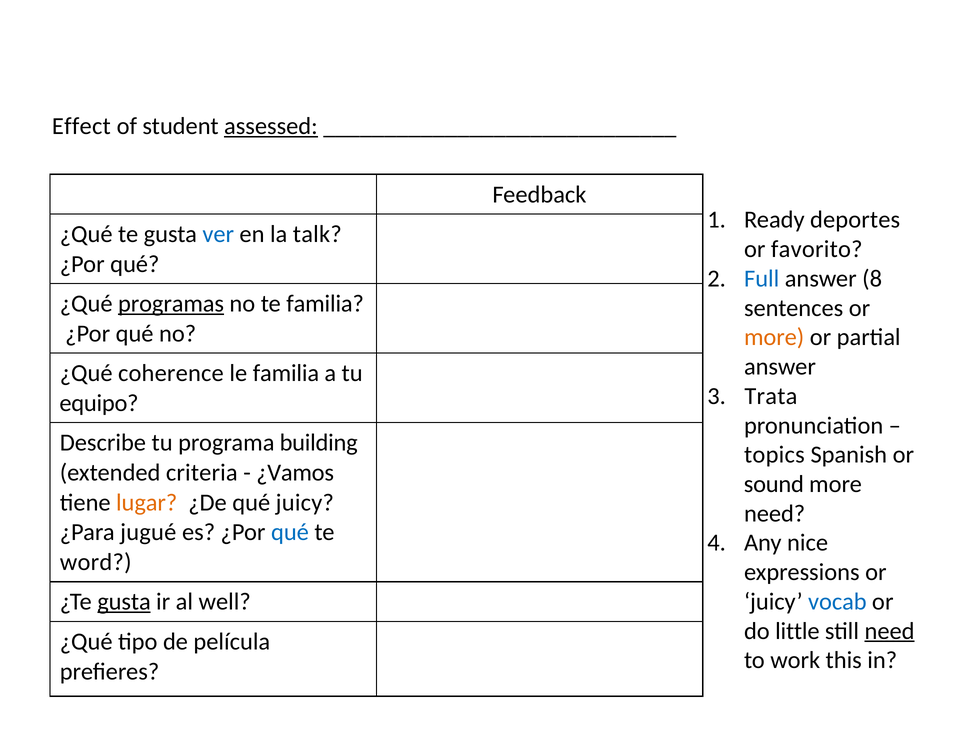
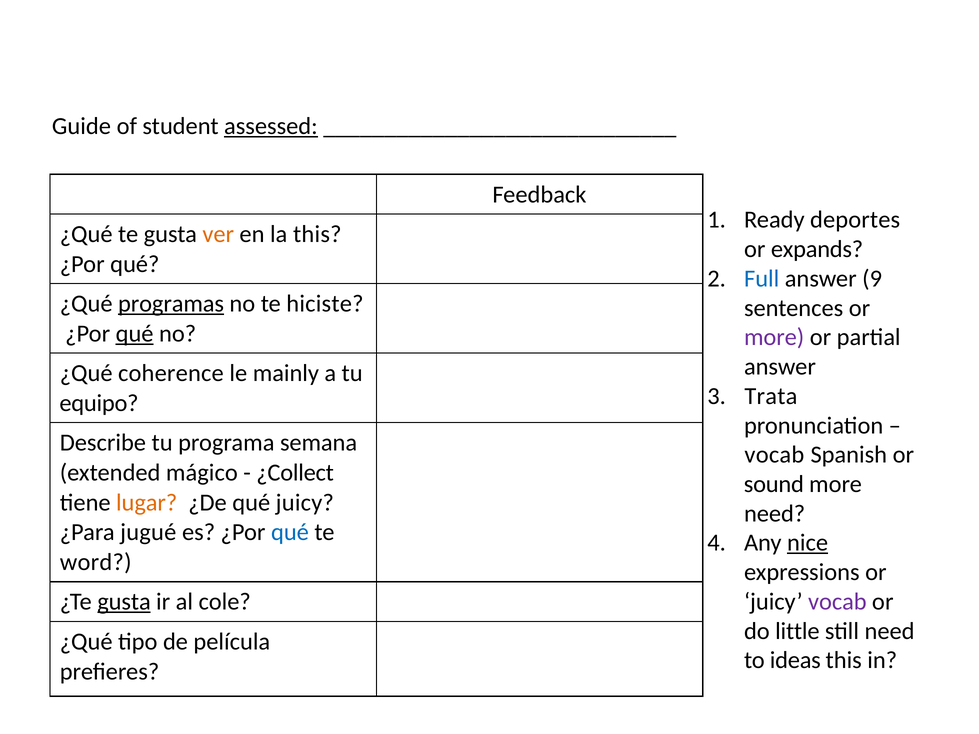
Effect: Effect -> Guide (81, 126)
ver colour: blue -> orange (218, 234)
la talk: talk -> this (317, 234)
favorito: favorito -> expands (817, 249)
8: 8 -> 9 (872, 279)
te familia: familia -> hiciste (325, 304)
qué underline: none -> present (135, 334)
more colour: orange -> purple (774, 337)
le familia: familia -> mainly (286, 373)
building: building -> semana (319, 443)
topics: topics -> vocab (774, 455)
criteria: criteria -> mágico (202, 473)
¿Vamos: ¿Vamos -> ¿Collect (295, 473)
nice underline: none -> present (808, 543)
vocab colour: blue -> purple (837, 602)
well: well -> cole (225, 602)
need underline: present -> none (890, 631)
work: work -> ideas (795, 661)
